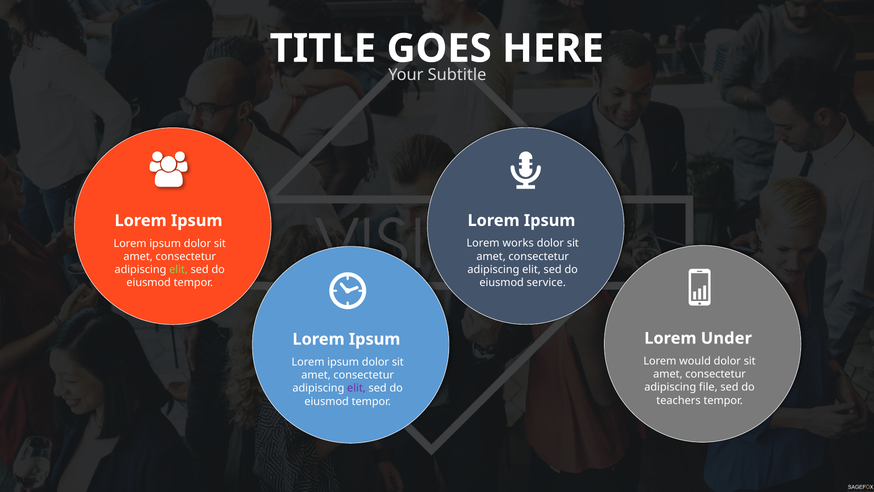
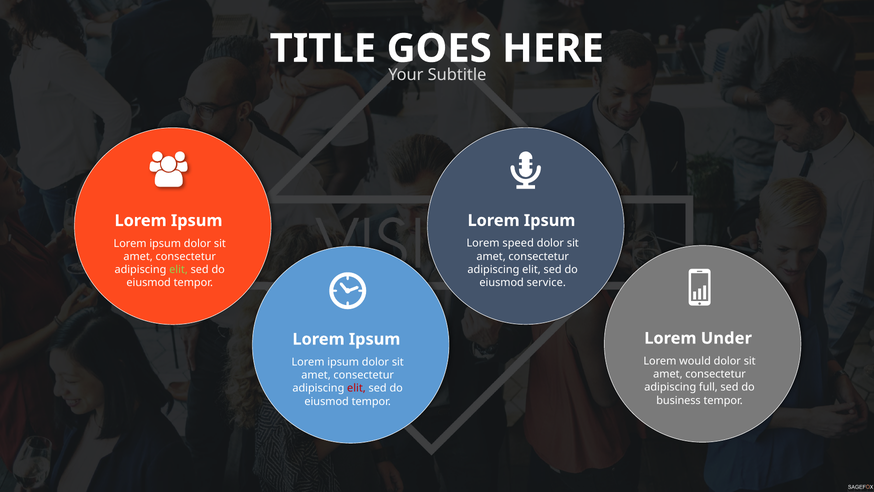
works: works -> speed (518, 243)
file: file -> full (708, 387)
elit colour: purple -> red (356, 388)
teachers: teachers -> business (679, 400)
